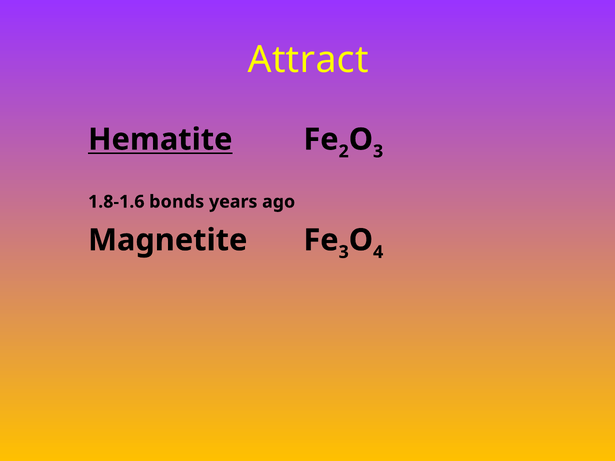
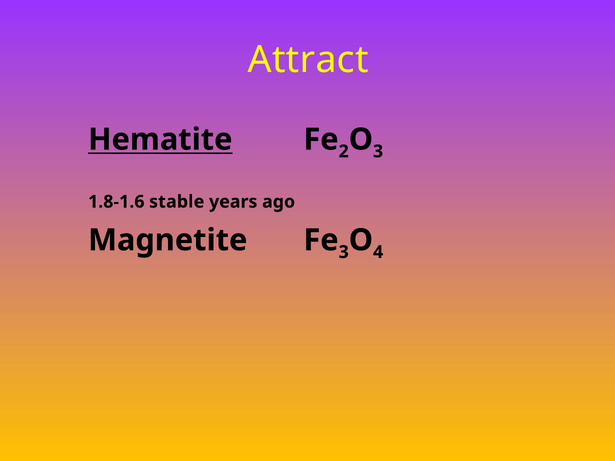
bonds: bonds -> stable (177, 202)
